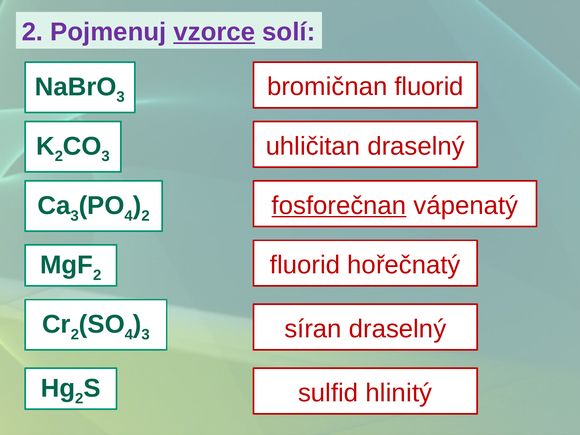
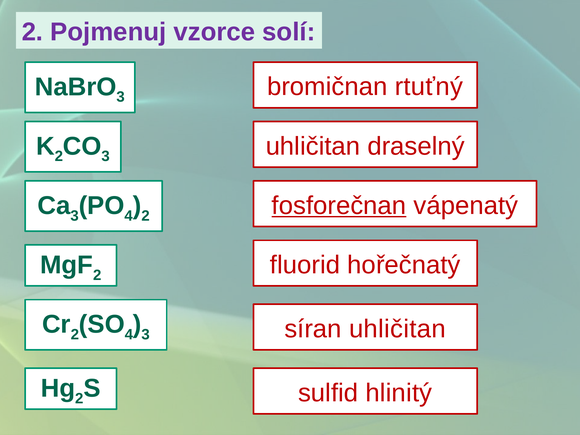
vzorce underline: present -> none (214, 32)
bromičnan fluorid: fluorid -> rtuťný (429, 87)
síran draselný: draselný -> uhličitan (397, 329)
